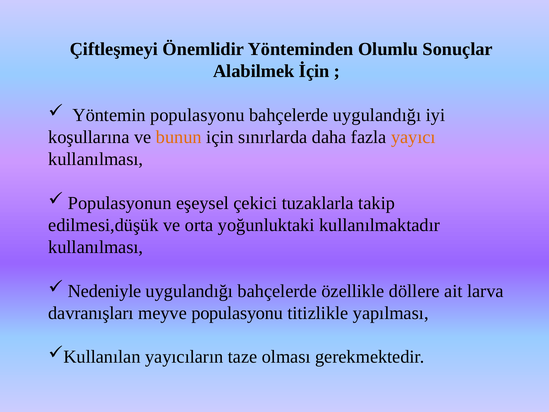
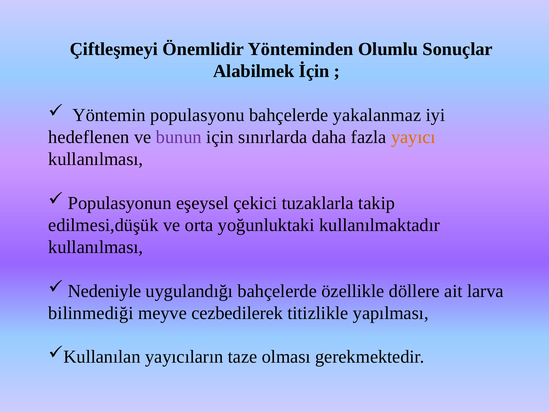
bahçelerde uygulandığı: uygulandığı -> yakalanmaz (377, 115)
koşullarına: koşullarına -> hedeflenen (89, 137)
bunun colour: orange -> purple (179, 137)
davranışları: davranışları -> bilinmediği (91, 313)
meyve populasyonu: populasyonu -> cezbedilerek (237, 313)
